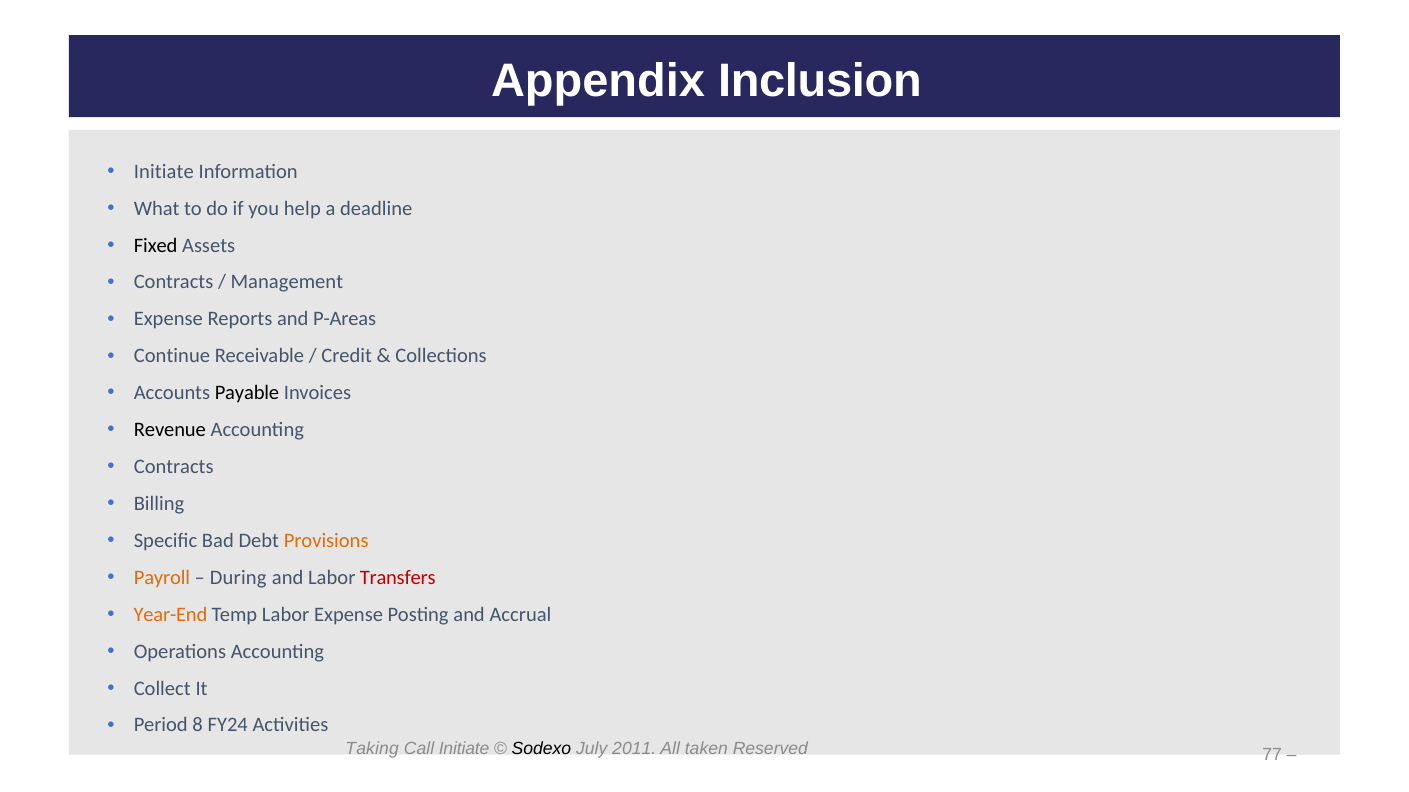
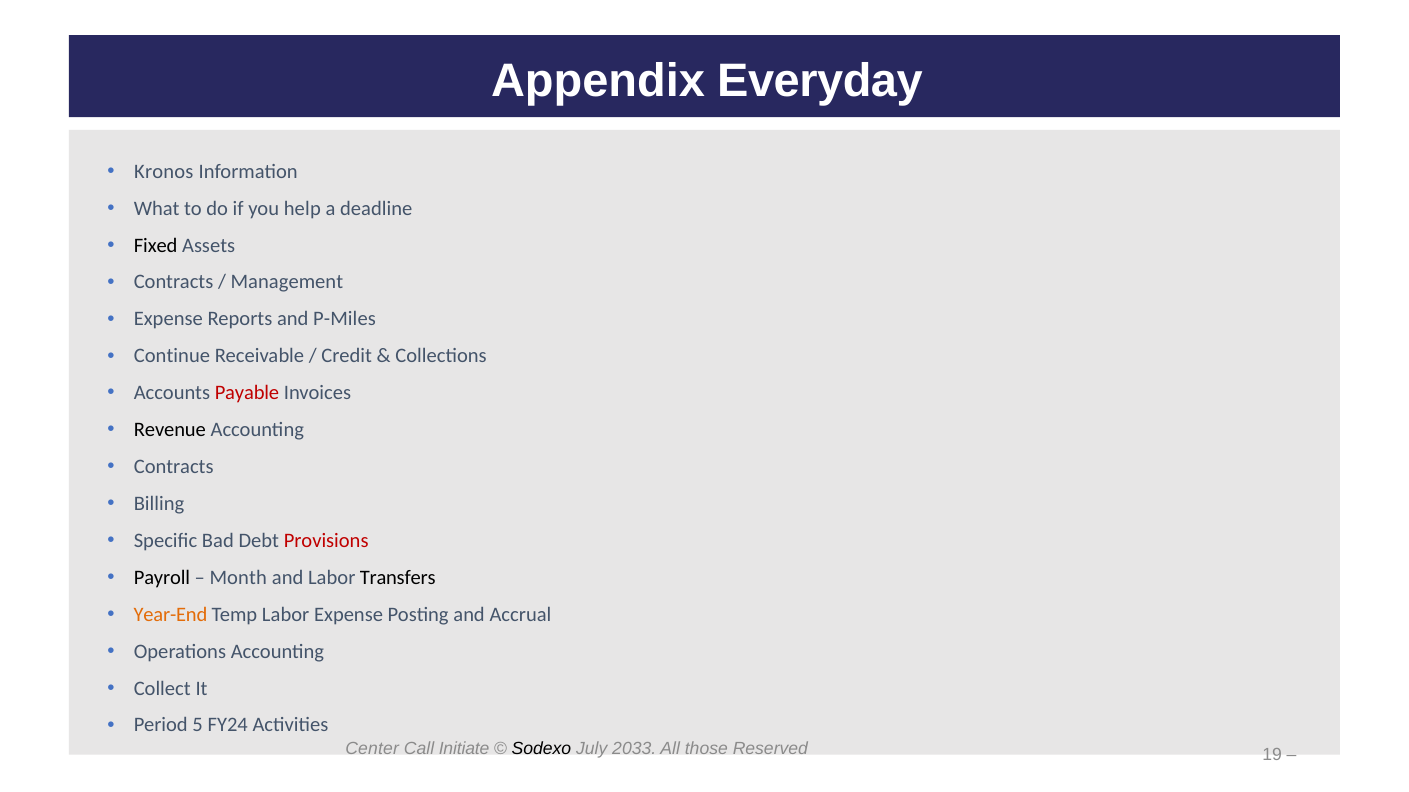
Inclusion: Inclusion -> Everyday (820, 81)
Initiate: Initiate -> Kronos (164, 172)
P-Areas: P-Areas -> P-Miles (345, 319)
Payable colour: black -> red (247, 393)
Provisions colour: orange -> red (326, 541)
Payroll colour: orange -> black (162, 578)
During: During -> Month (238, 578)
Transfers colour: red -> black (398, 578)
8: 8 -> 5 (198, 726)
Taking: Taking -> Center (372, 749)
2011: 2011 -> 2033 (634, 749)
taken: taken -> those (706, 749)
77: 77 -> 19 (1272, 756)
